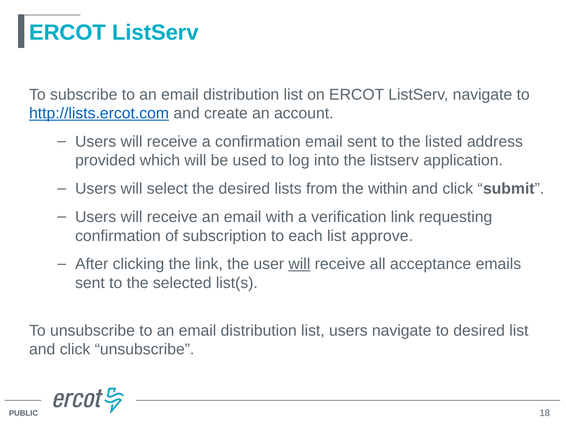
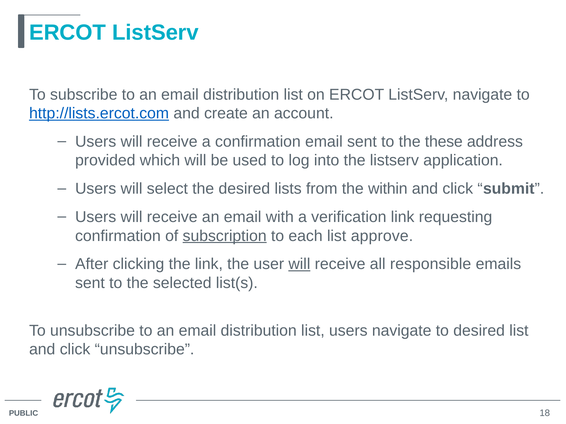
listed: listed -> these (444, 142)
subscription underline: none -> present (225, 236)
acceptance: acceptance -> responsible (431, 264)
